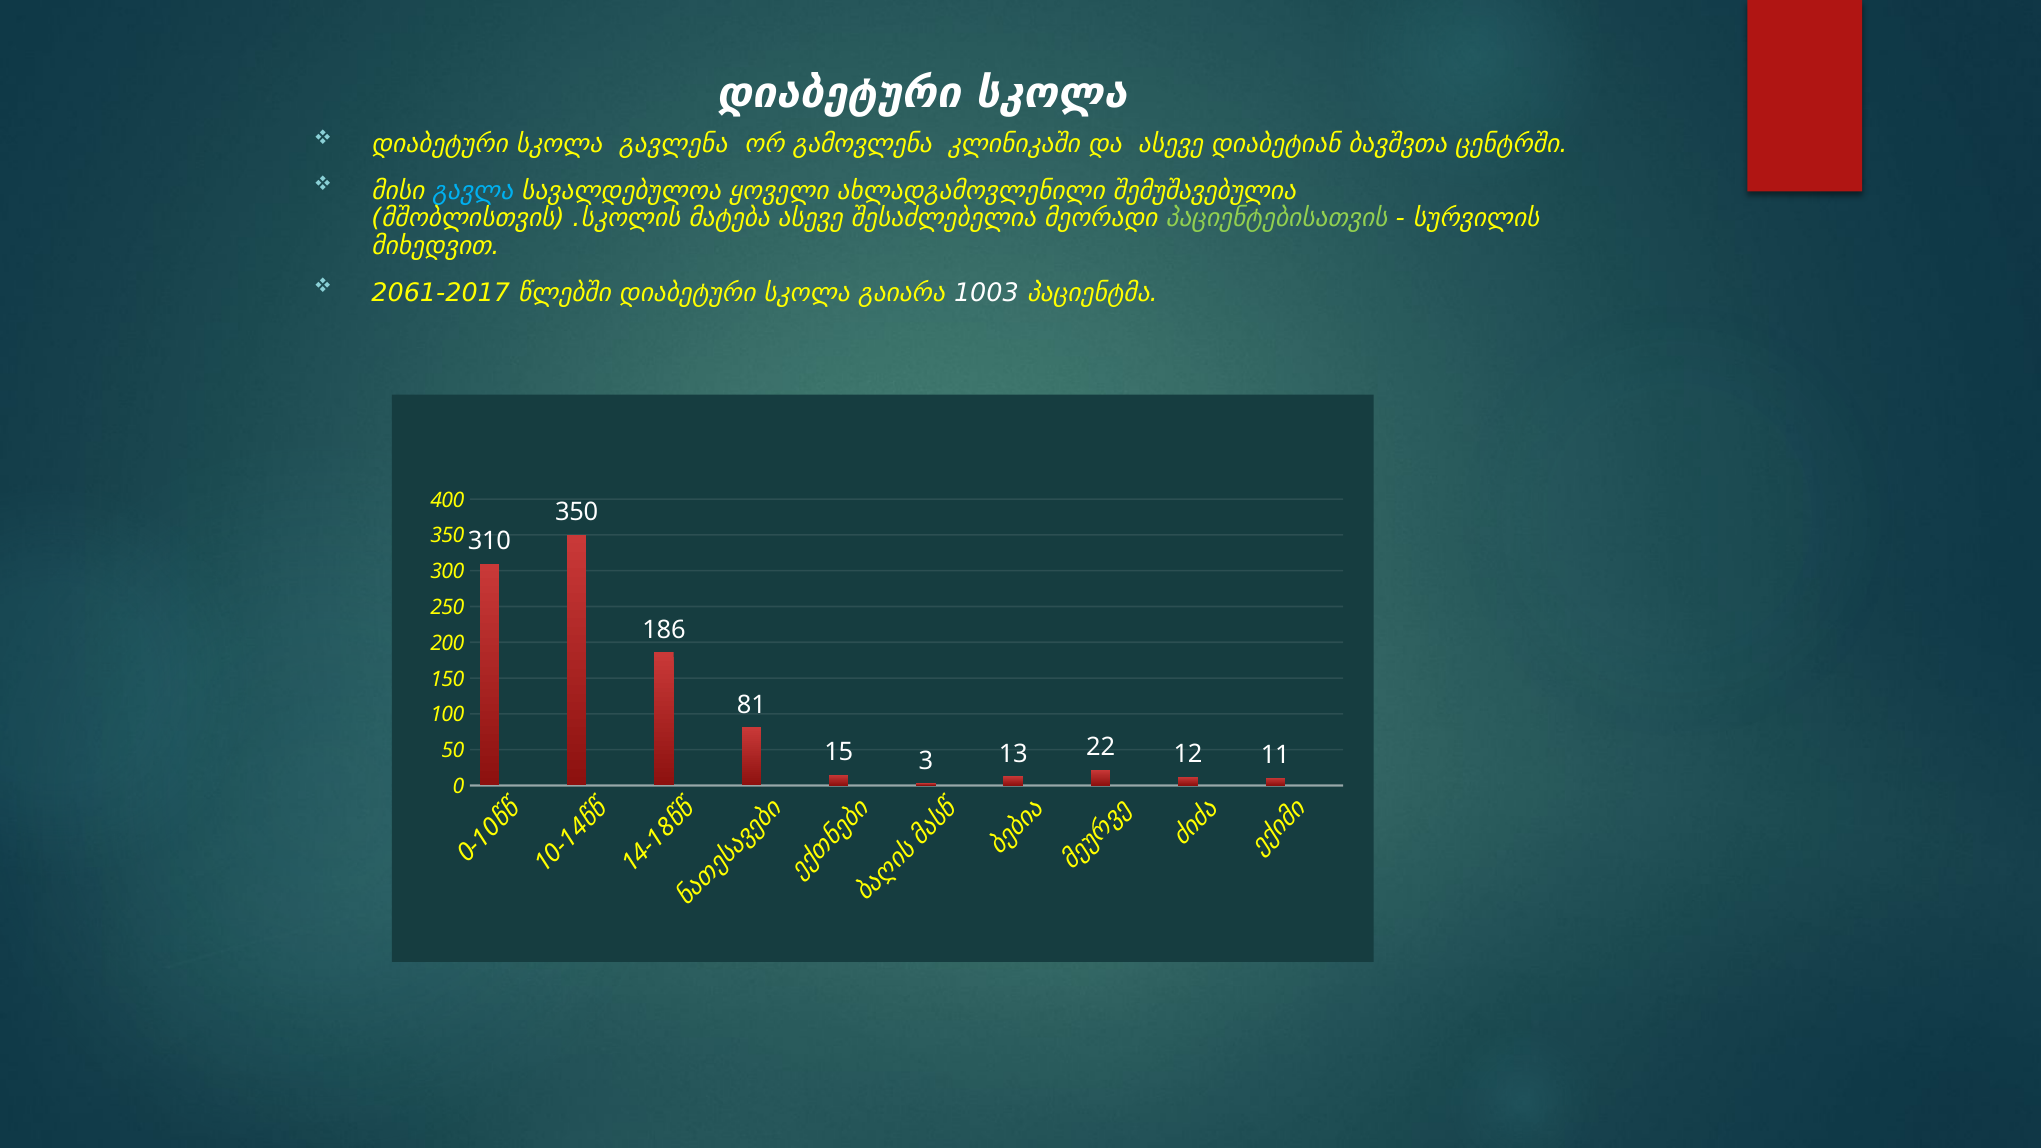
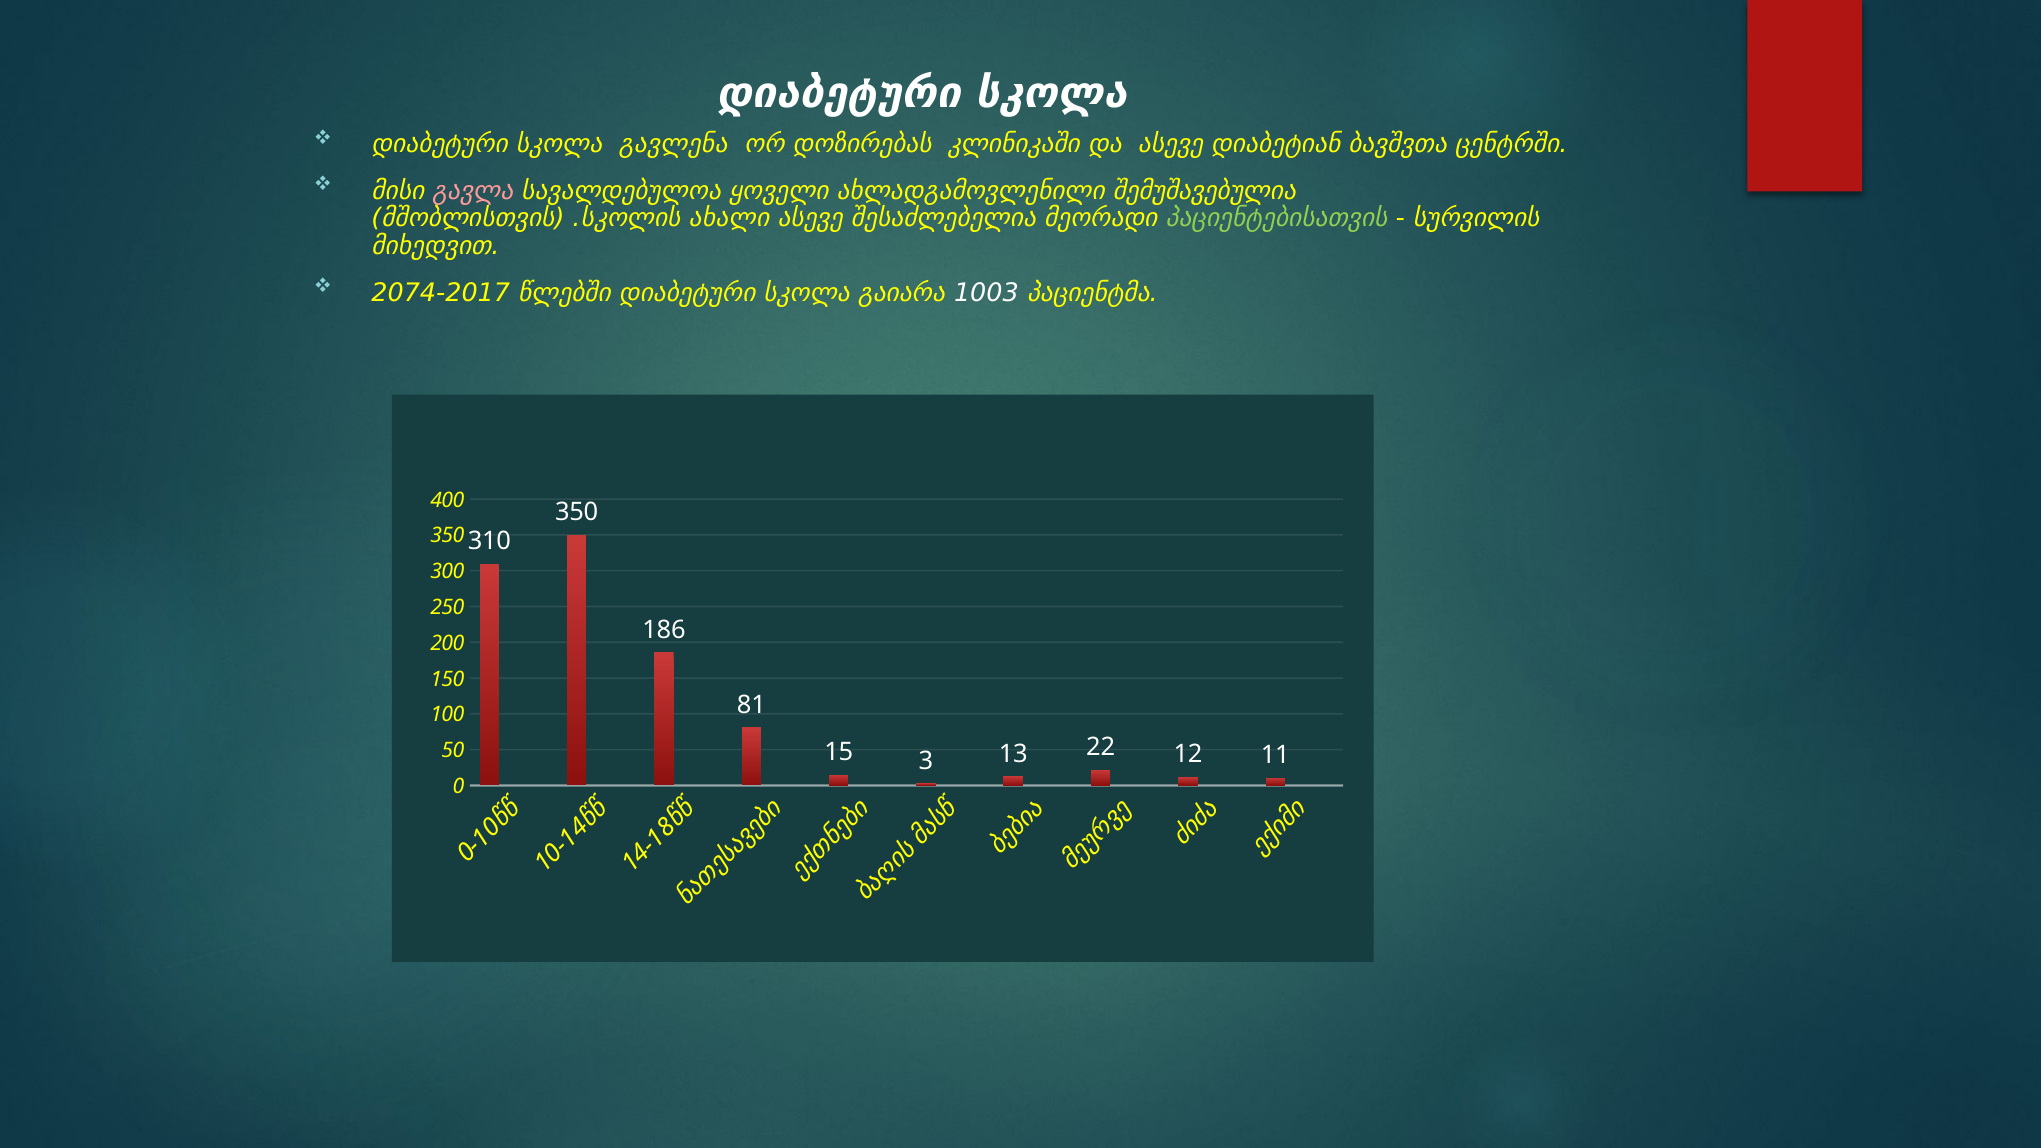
გამოვლენა: გამოვლენა -> დოზირებას (862, 144)
გავლა colour: light blue -> pink (473, 191)
მატება: მატება -> ახალი (729, 219)
2061-2017: 2061-2017 -> 2074-2017 (441, 293)
